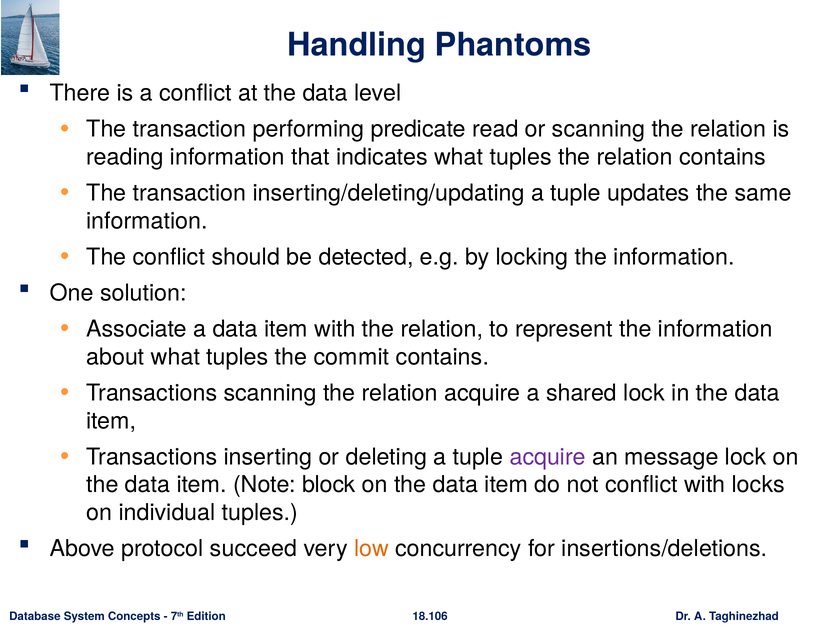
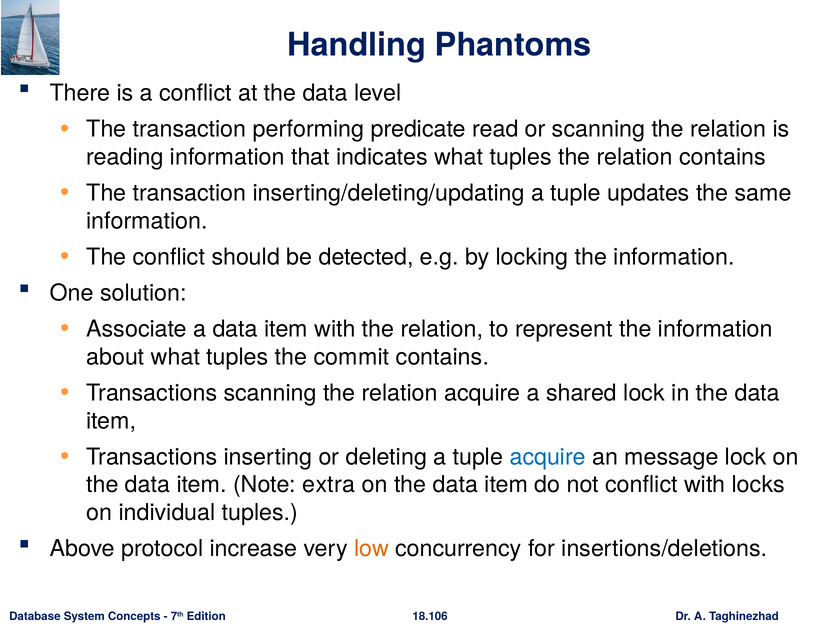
acquire colour: purple -> blue (548, 457)
block: block -> extra (329, 485)
succeed: succeed -> increase (254, 549)
